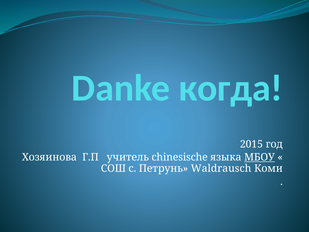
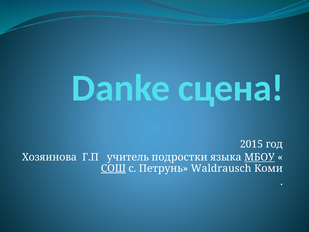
когда: когда -> сцена (231, 88)
chinesische: chinesische -> подростки (180, 157)
СОШ underline: none -> present (113, 168)
